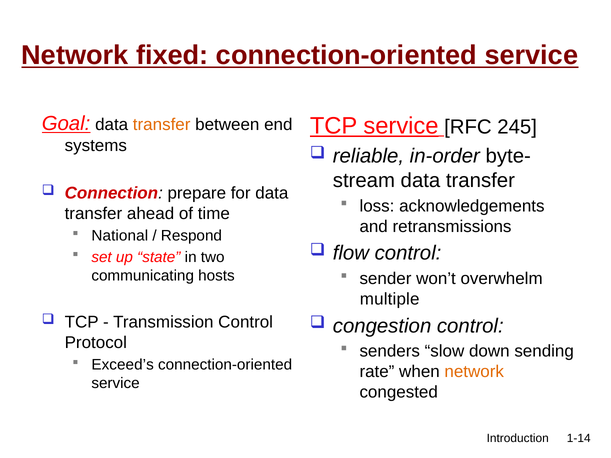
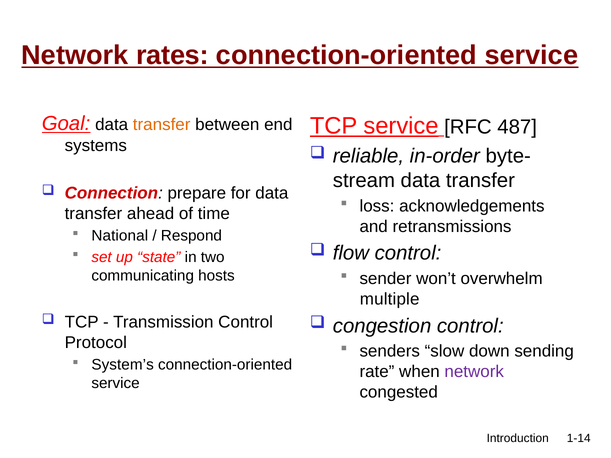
fixed: fixed -> rates (172, 55)
245: 245 -> 487 (517, 127)
Exceed’s: Exceed’s -> System’s (123, 365)
network colour: orange -> purple (474, 372)
